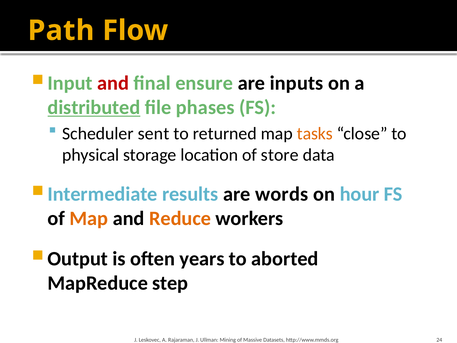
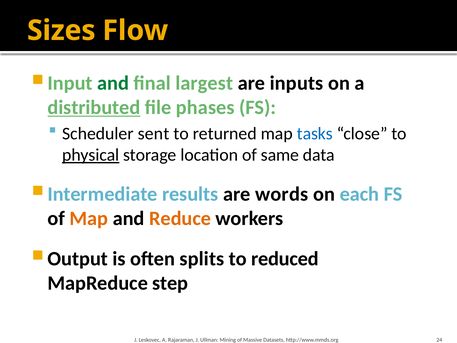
Path: Path -> Sizes (61, 30)
and colour: red -> green (113, 83)
ensure: ensure -> largest (204, 83)
tasks colour: orange -> blue (315, 134)
physical underline: none -> present (91, 155)
store: store -> same (280, 155)
hour: hour -> each (360, 194)
years: years -> splits (202, 259)
aborted: aborted -> reduced (285, 259)
